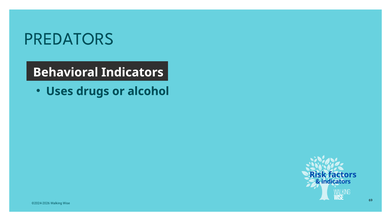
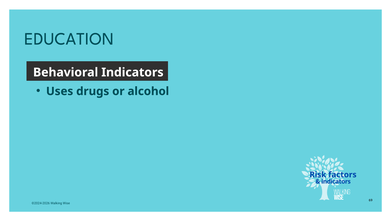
PREDATORS: PREDATORS -> EDUCATION (69, 39)
